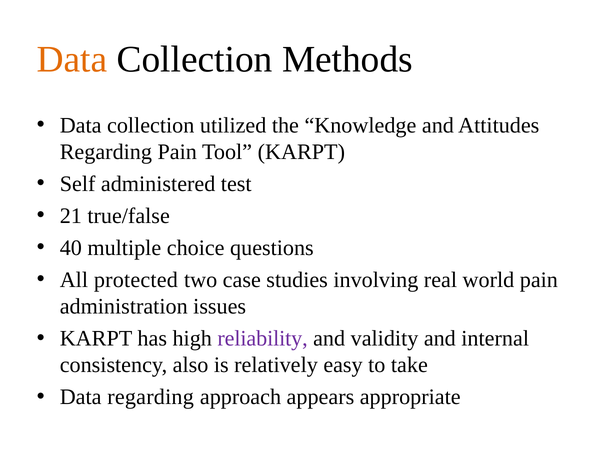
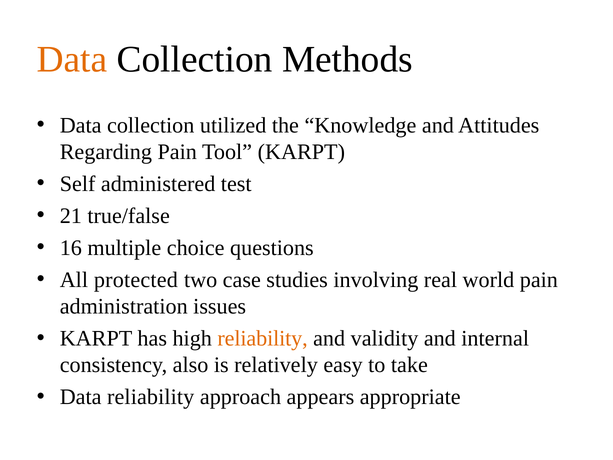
40: 40 -> 16 (71, 248)
reliability colour: purple -> orange (263, 338)
Data regarding: regarding -> reliability (151, 397)
